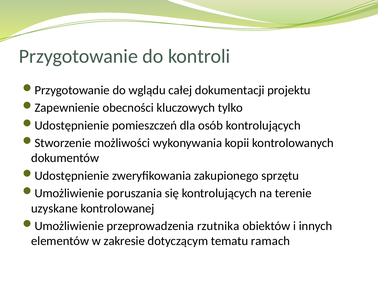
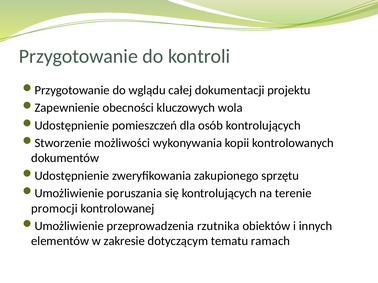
tylko: tylko -> wola (230, 108)
uzyskane: uzyskane -> promocji (54, 209)
